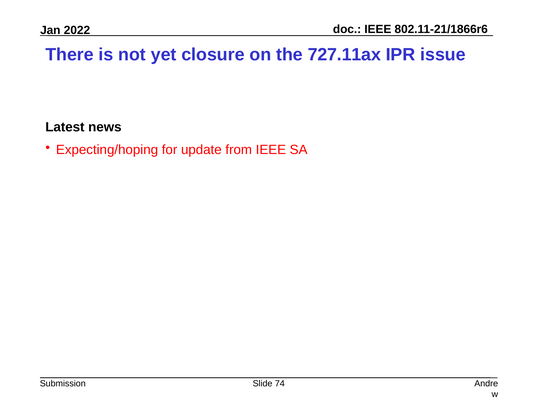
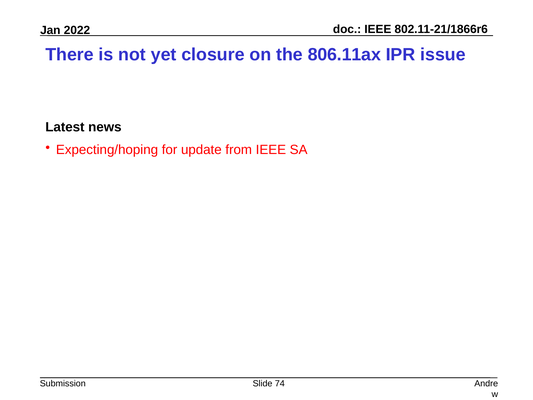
727.11ax: 727.11ax -> 806.11ax (344, 55)
